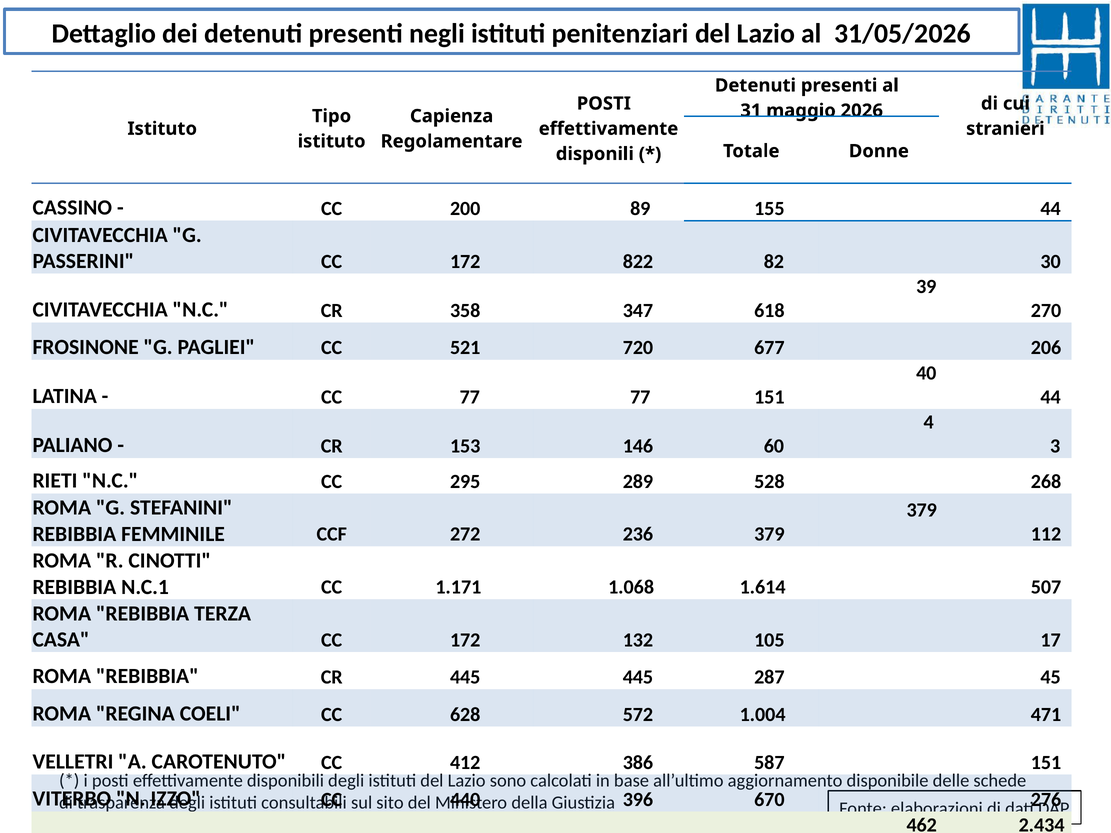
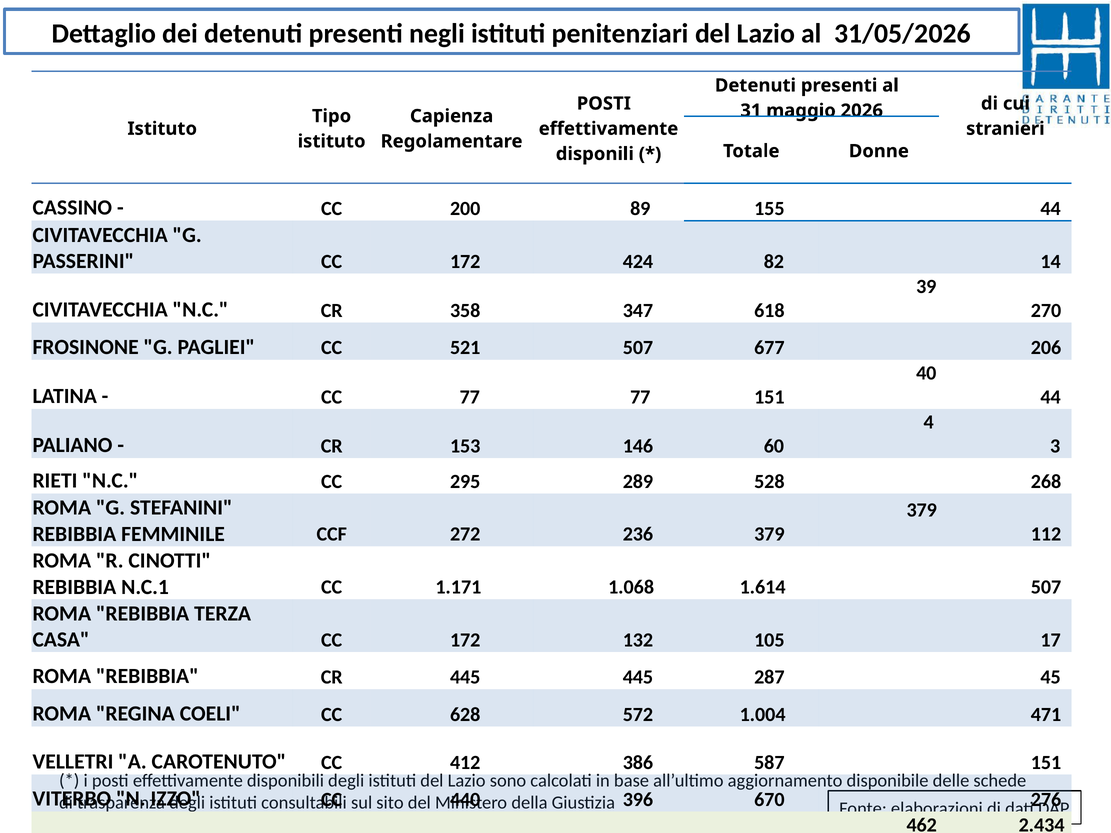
822: 822 -> 424 (638, 262)
30: 30 -> 14 (1051, 262)
521 720: 720 -> 507 (638, 348)
